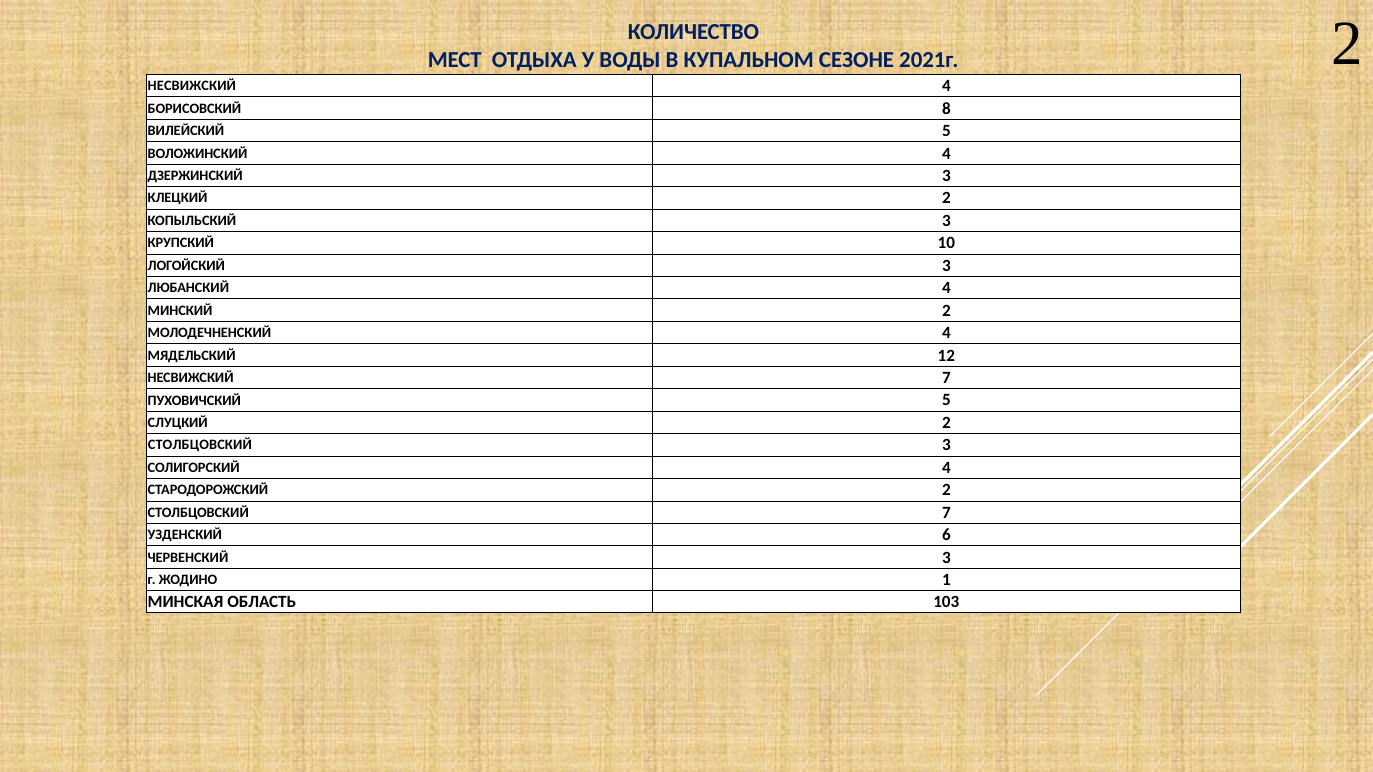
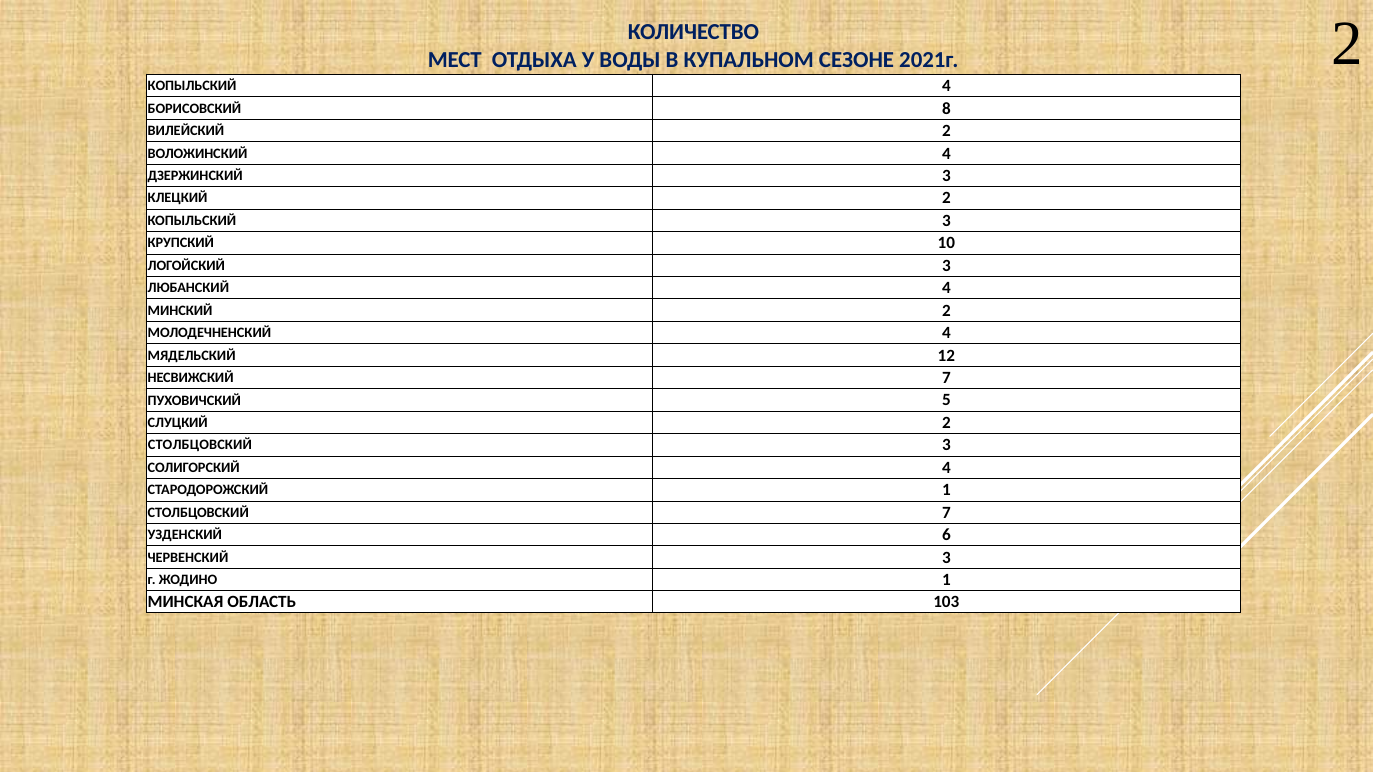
НЕСВИЖСКИЙ: НЕСВИЖСКИЙ -> КОПЫЛЬСКИЙ (192, 86)
ВИЛЕЙСКИЙ 5: 5 -> 2 (946, 131)
СТАРОДОРОЖСКИЙ 2: 2 -> 1 (946, 490)
